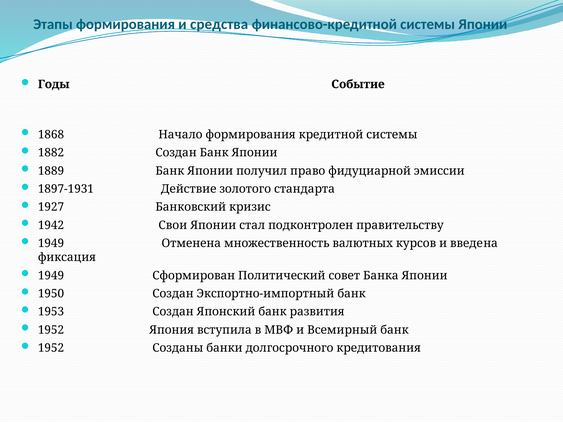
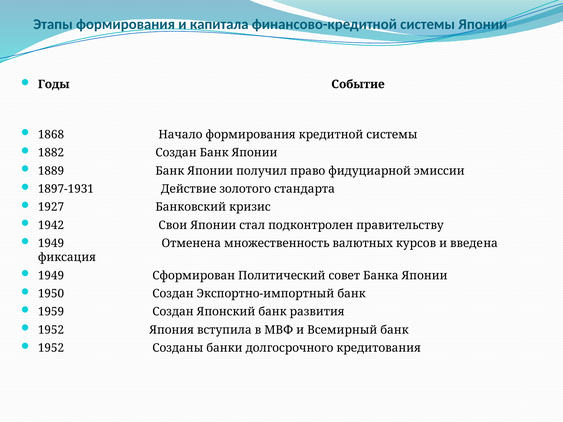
средства: средства -> капитала (219, 24)
1953: 1953 -> 1959 (51, 312)
